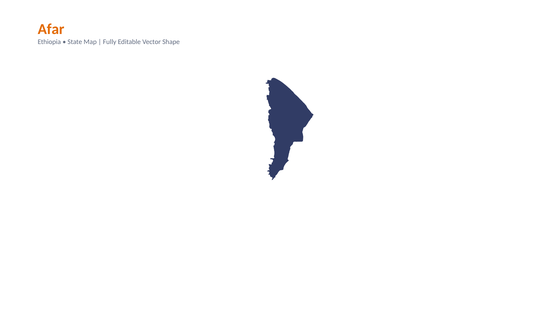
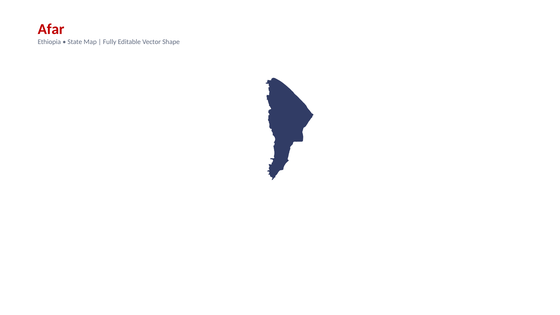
Afar colour: orange -> red (51, 29)
